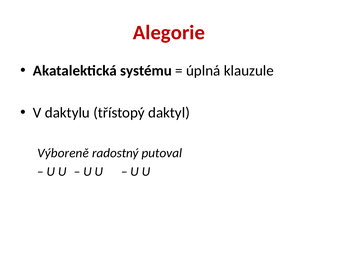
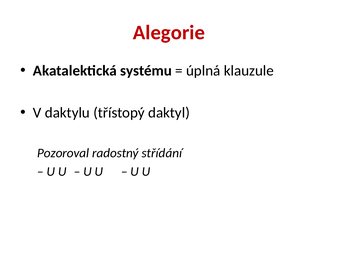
Výboreně: Výboreně -> Pozoroval (63, 153)
putoval: putoval -> střídání (162, 153)
